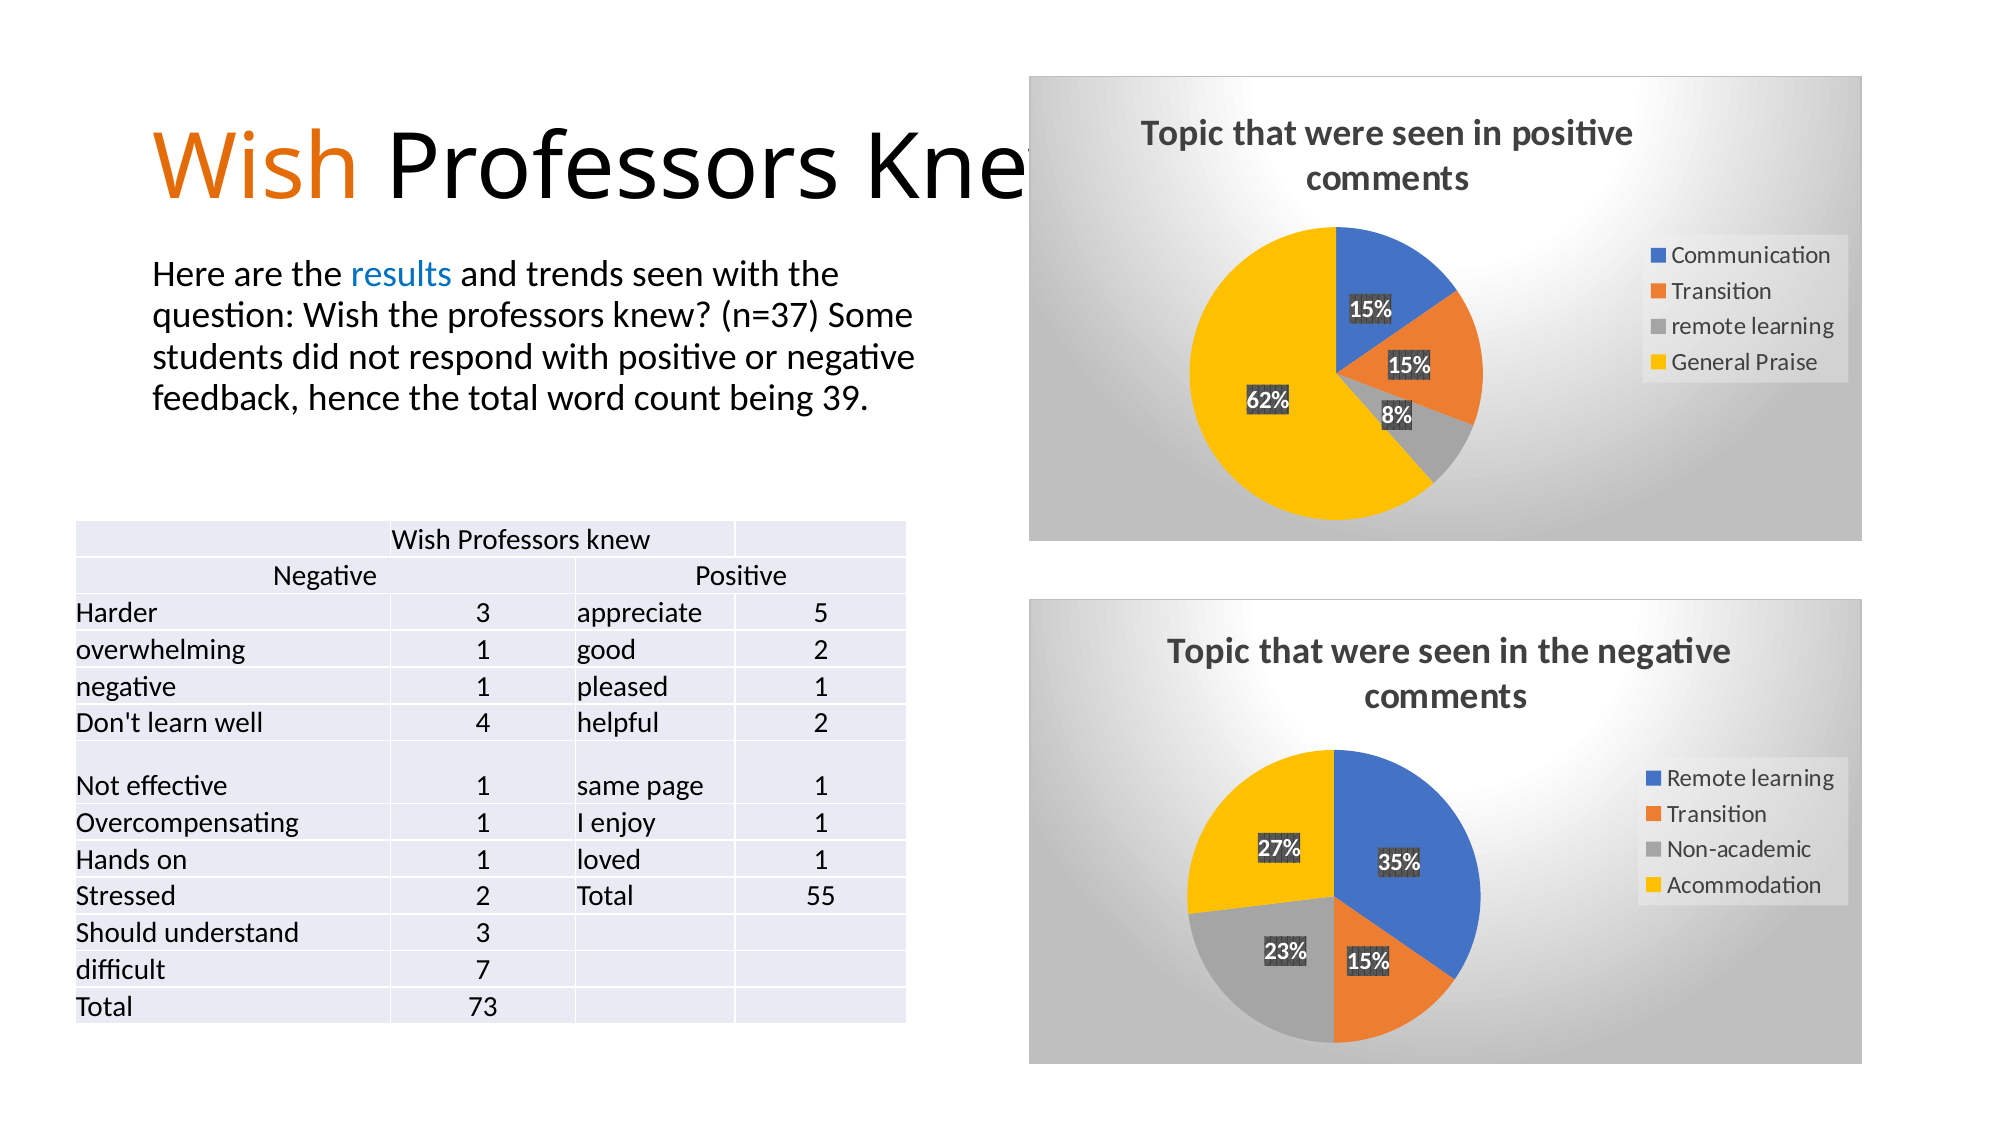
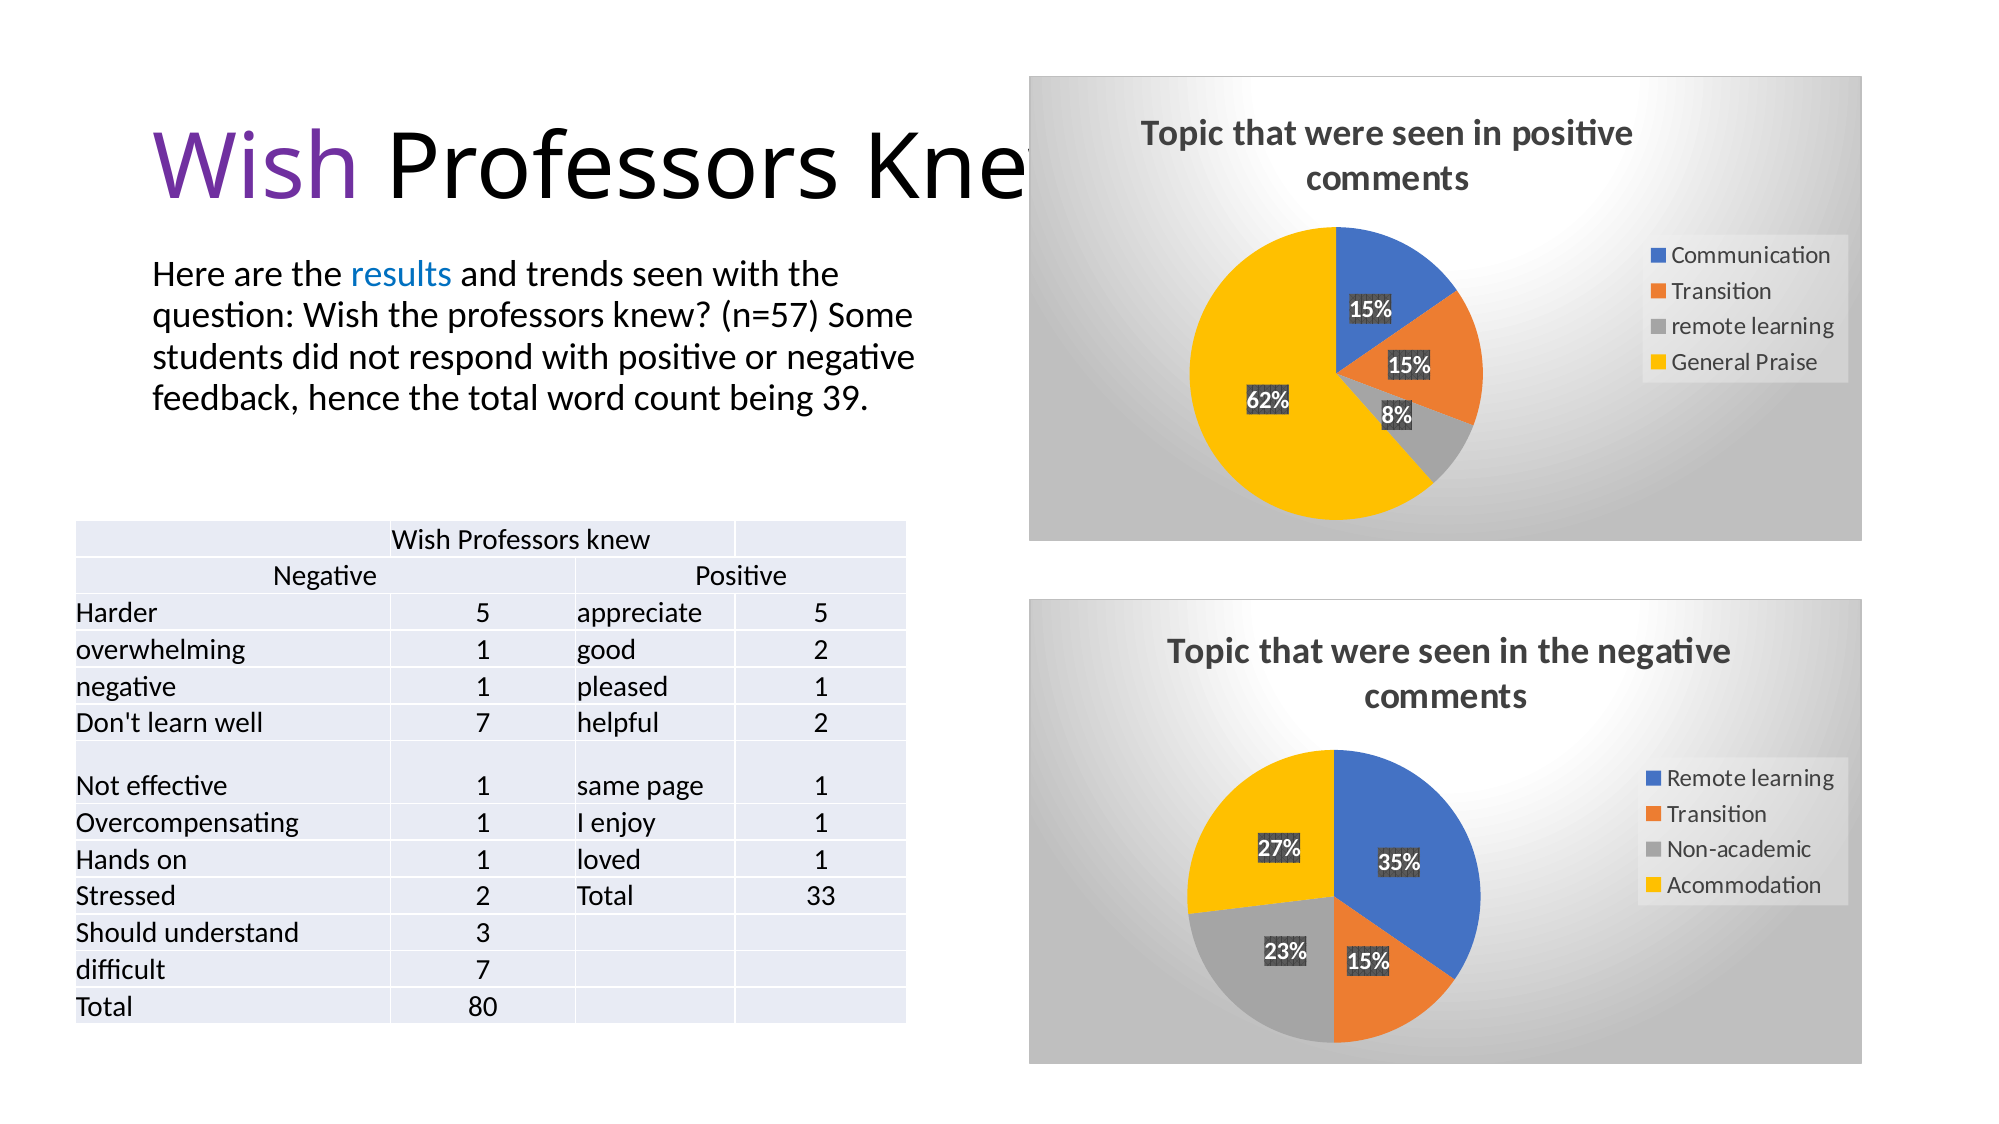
Wish colour: orange -> purple (257, 168)
n=37: n=37 -> n=57 (770, 316)
Harder 3: 3 -> 5 (483, 613)
well 4: 4 -> 7 (483, 723)
55: 55 -> 33 (821, 897)
73: 73 -> 80 (483, 1007)
